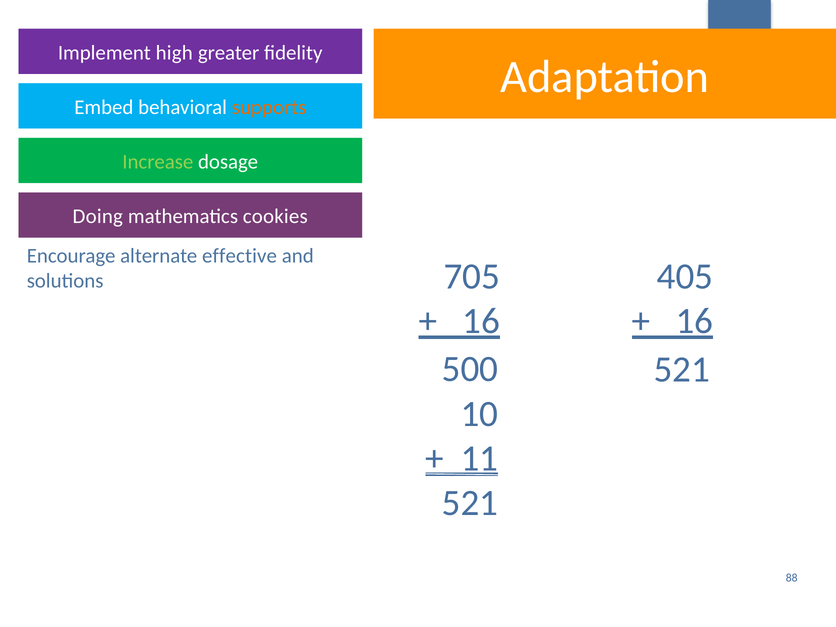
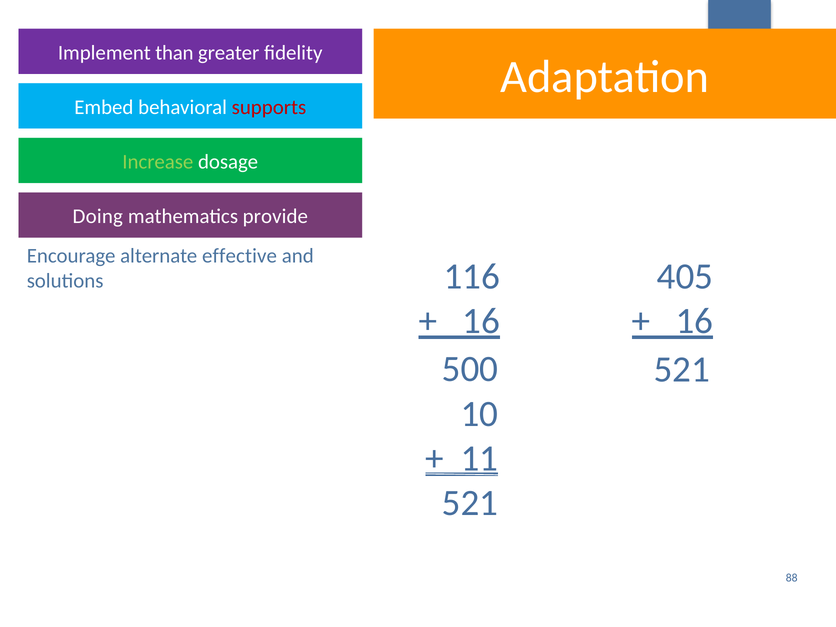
high: high -> than (174, 53)
supports colour: orange -> red (269, 107)
cookies: cookies -> provide (275, 217)
705: 705 -> 116 (472, 277)
